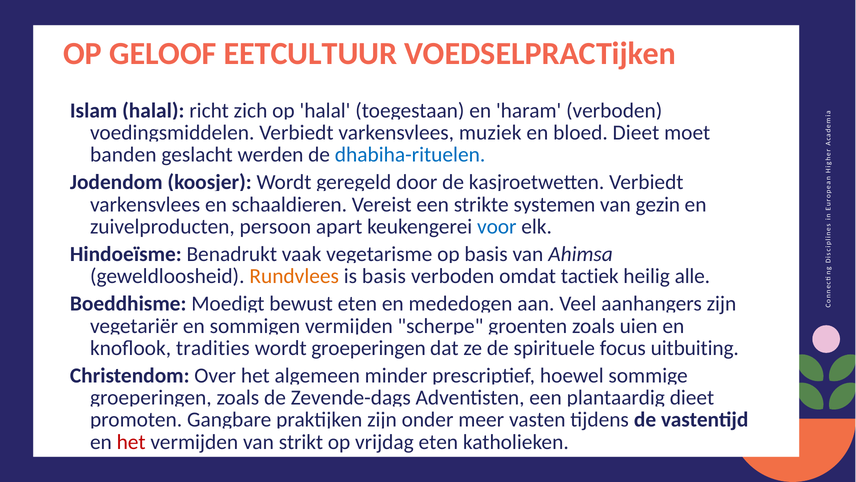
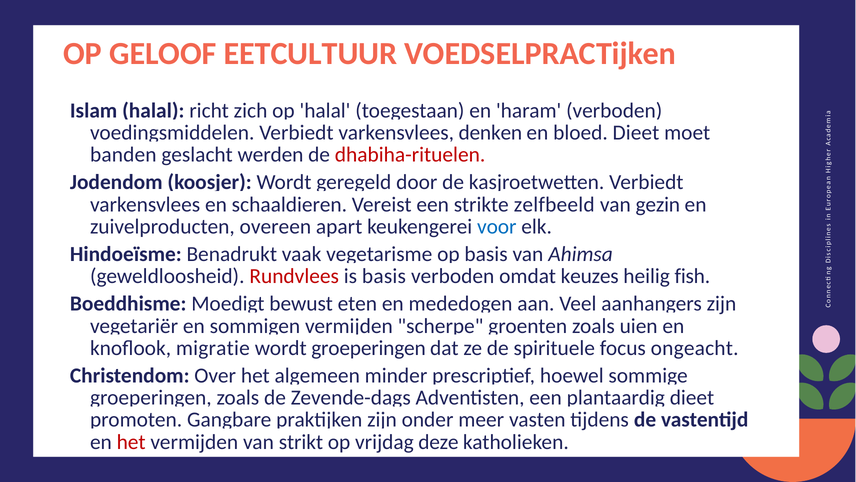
muziek: muziek -> denken (490, 133)
dhabiha-rituelen colour: blue -> red (410, 155)
systemen: systemen -> zelfbeeld (554, 204)
persoon: persoon -> overeen (275, 226)
Rundvlees colour: orange -> red (294, 276)
tactiek: tactiek -> keuzes (590, 276)
alle: alle -> fish (692, 276)
tradities: tradities -> migratie (213, 348)
uitbuiting: uitbuiting -> ongeacht (695, 348)
vrijdag eten: eten -> deze (438, 442)
